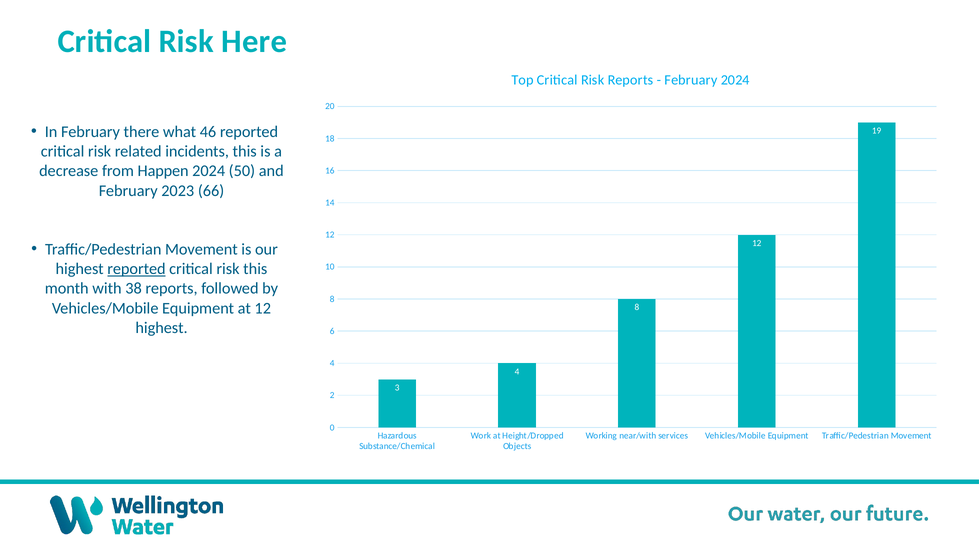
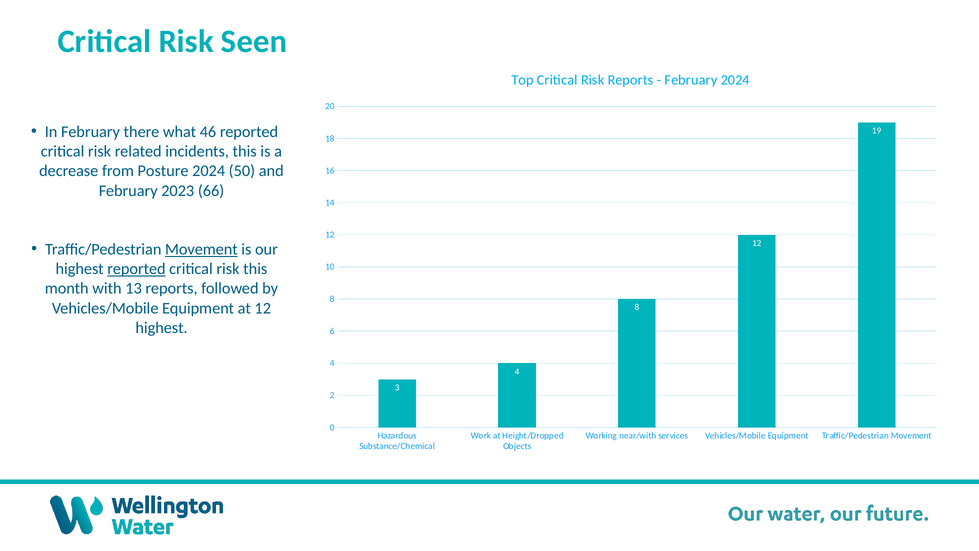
Here: Here -> Seen (254, 41)
Happen: Happen -> Posture (163, 171)
Movement underline: none -> present (201, 249)
38: 38 -> 13 (134, 288)
